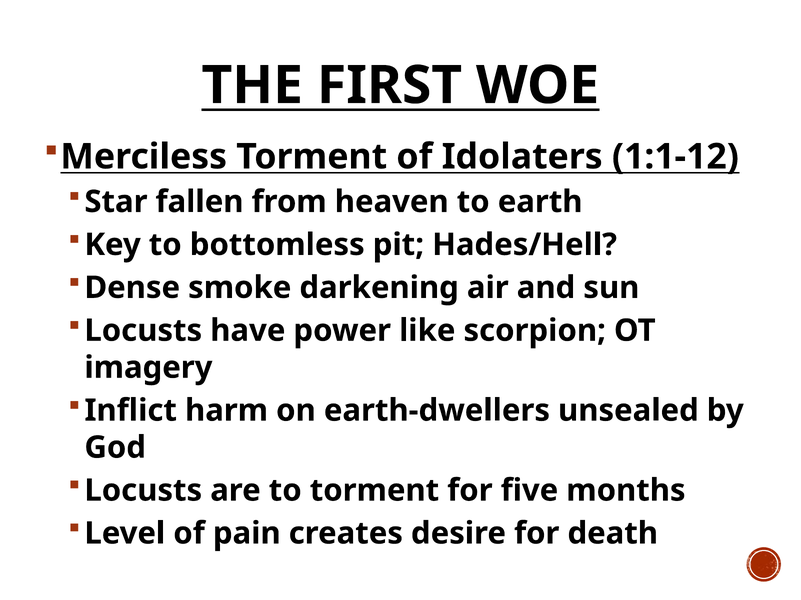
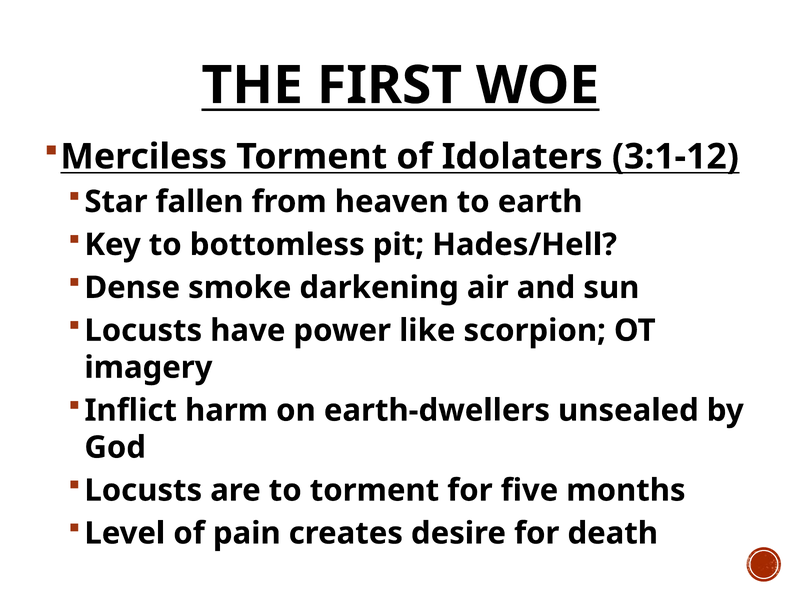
1:1-12: 1:1-12 -> 3:1-12 (675, 157)
